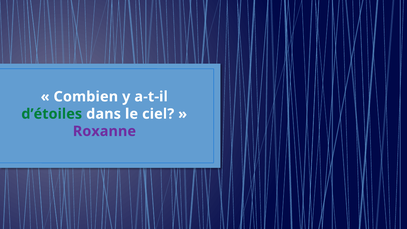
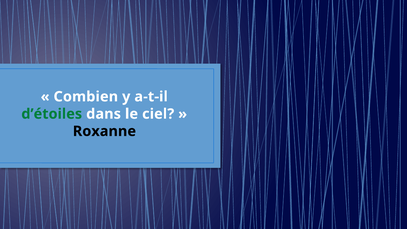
Roxanne colour: purple -> black (104, 131)
